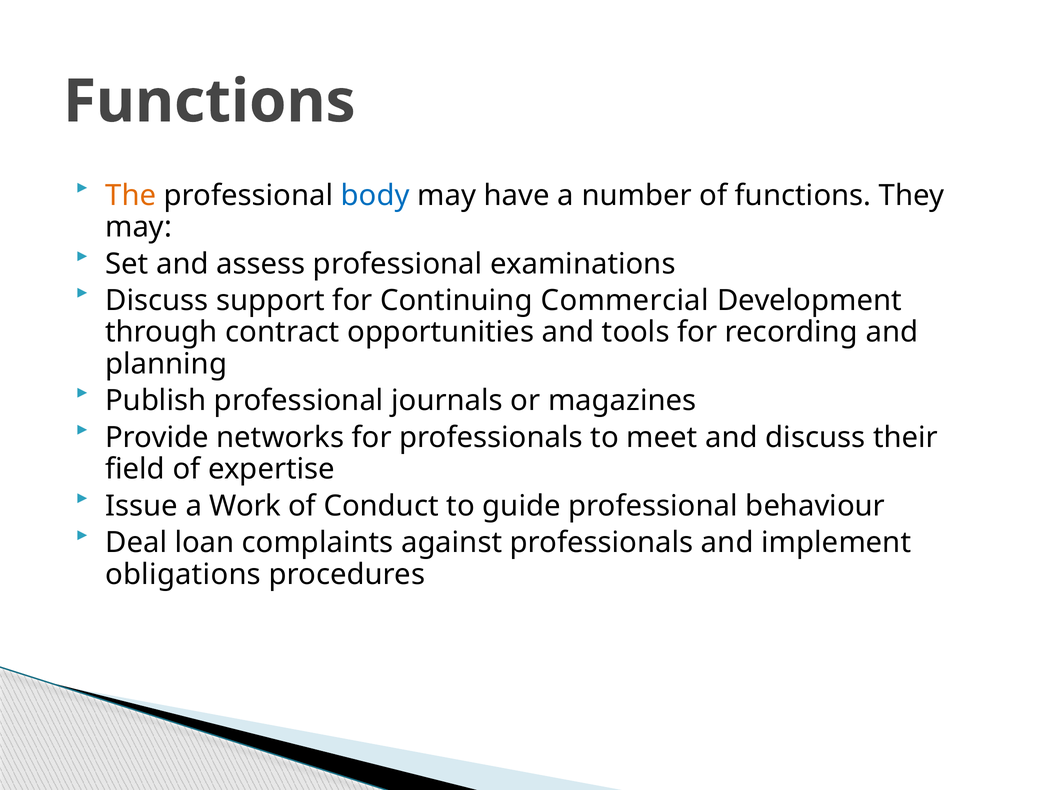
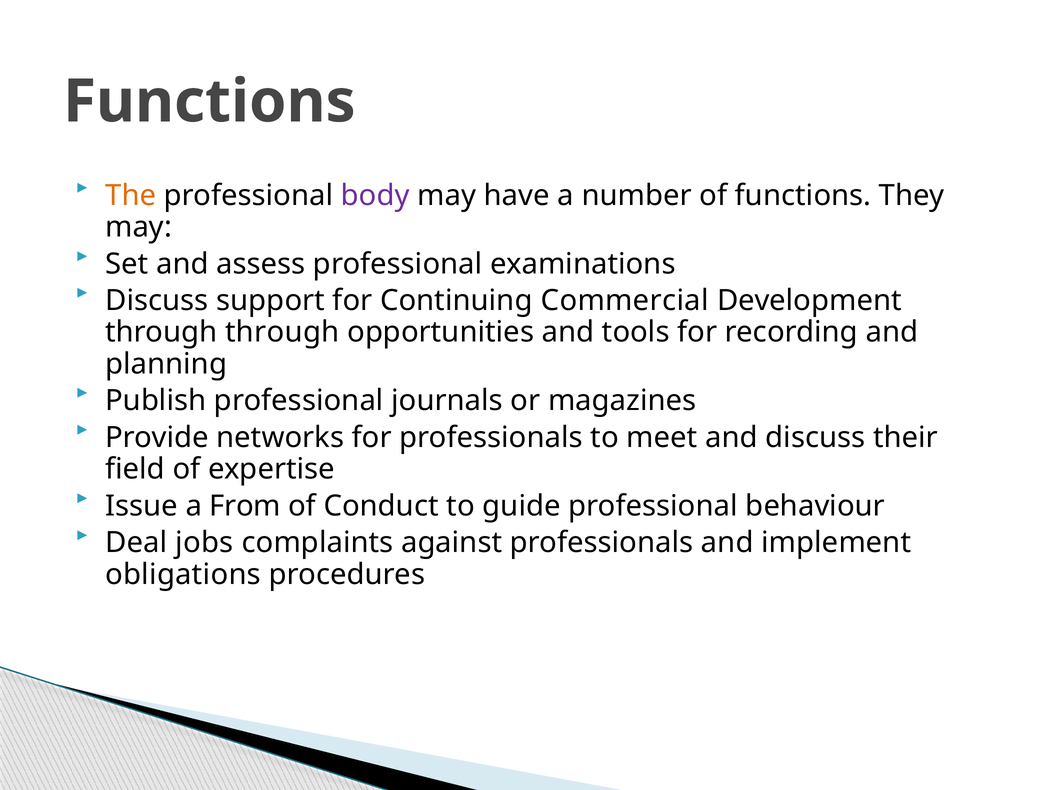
body colour: blue -> purple (375, 196)
through contract: contract -> through (282, 333)
Work: Work -> From (245, 506)
loan: loan -> jobs (204, 543)
